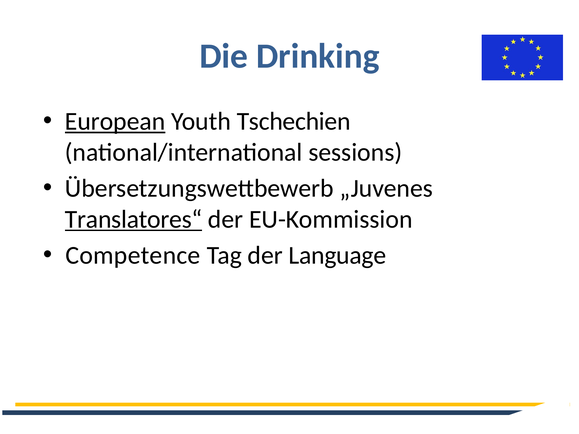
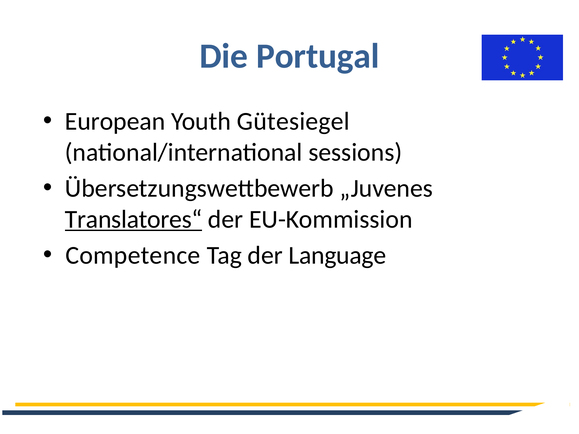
Drinking: Drinking -> Portugal (318, 56)
European underline: present -> none (115, 121)
Tschechien: Tschechien -> Gütesiegel (293, 121)
